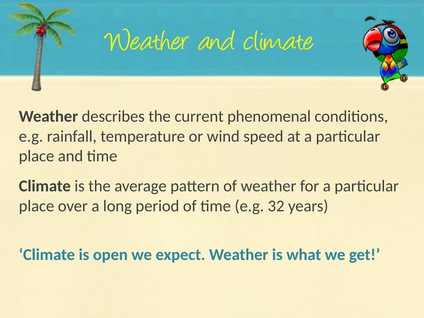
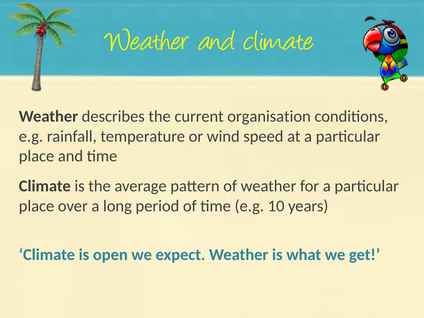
phenomenal: phenomenal -> organisation (269, 116)
32: 32 -> 10 (276, 206)
